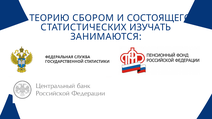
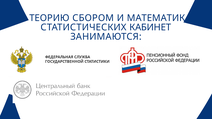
СОСТОЯЩЕГО: СОСТОЯЩЕГО -> МАТЕМАТИКА (159, 18)
ИЗУЧАТЬ: ИЗУЧАТЬ -> КАБИНЕТ (150, 27)
